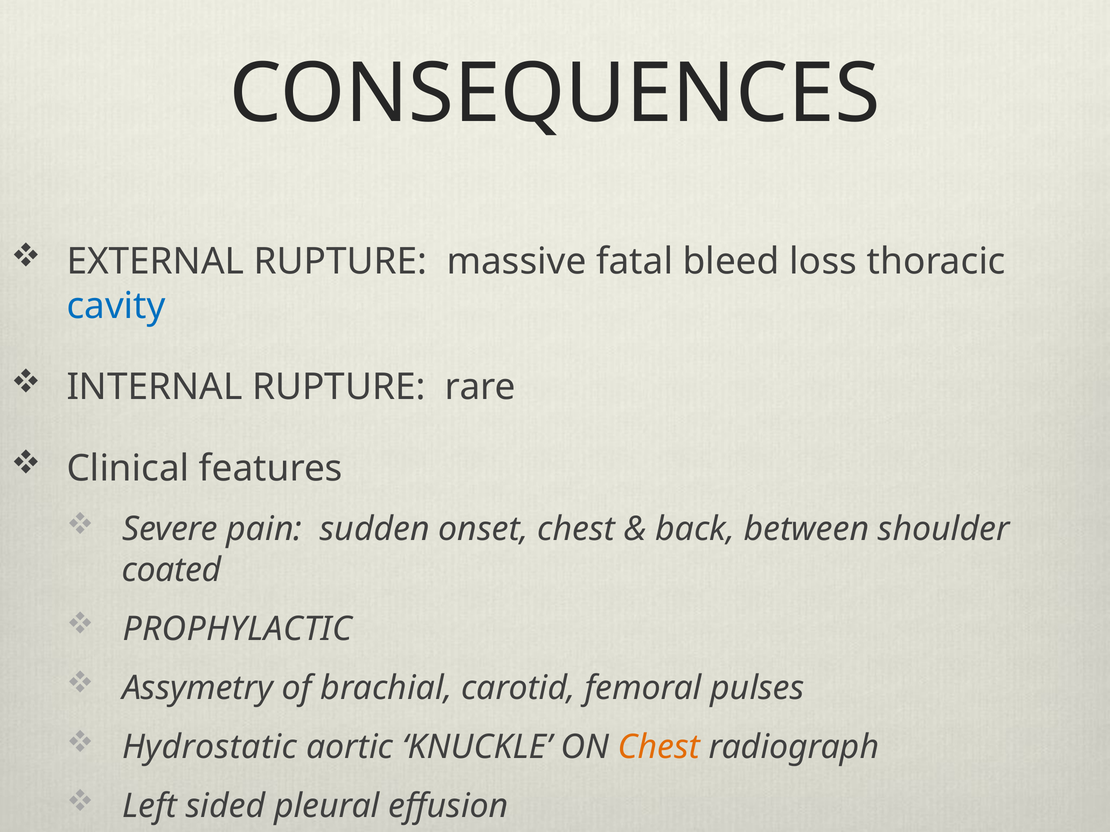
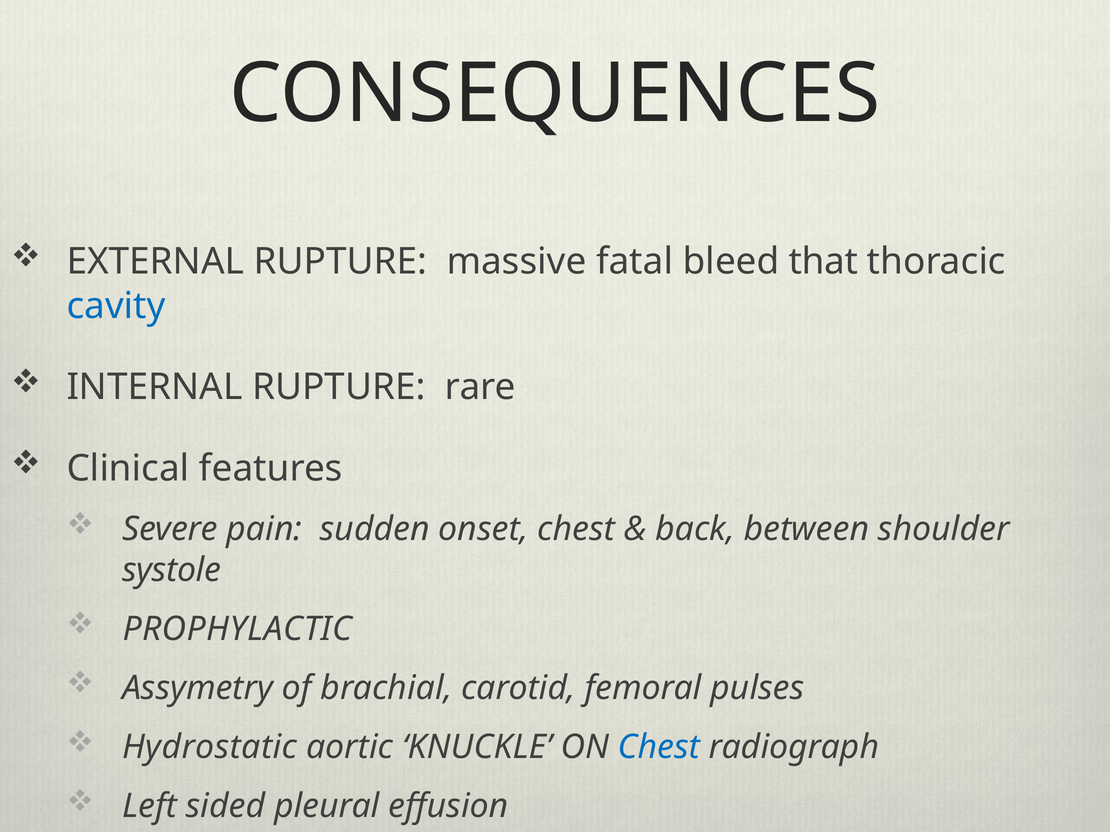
loss: loss -> that (823, 262)
coated: coated -> systole (172, 570)
Chest colour: orange -> blue (659, 748)
